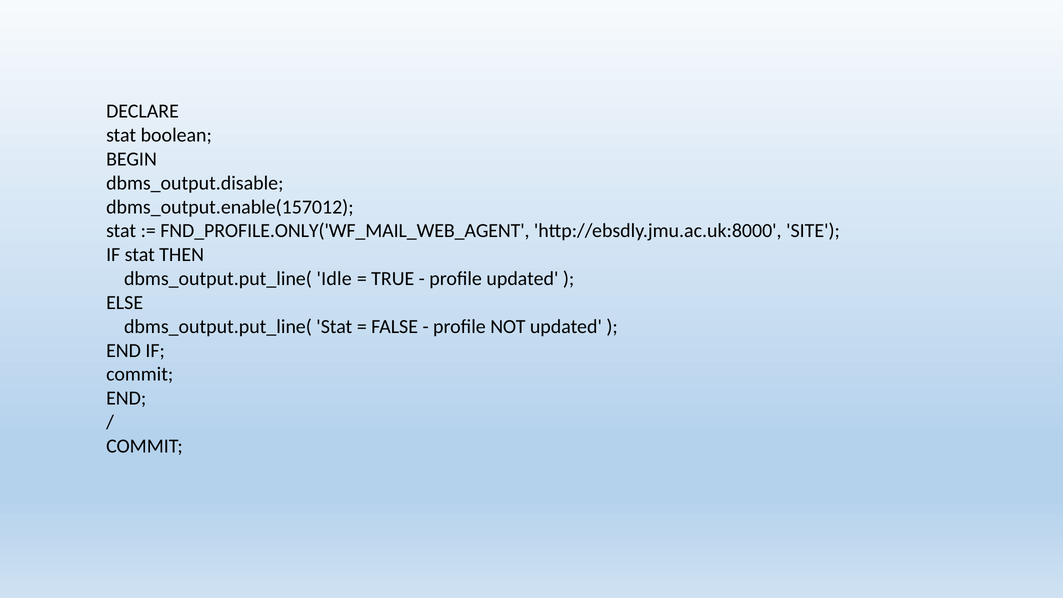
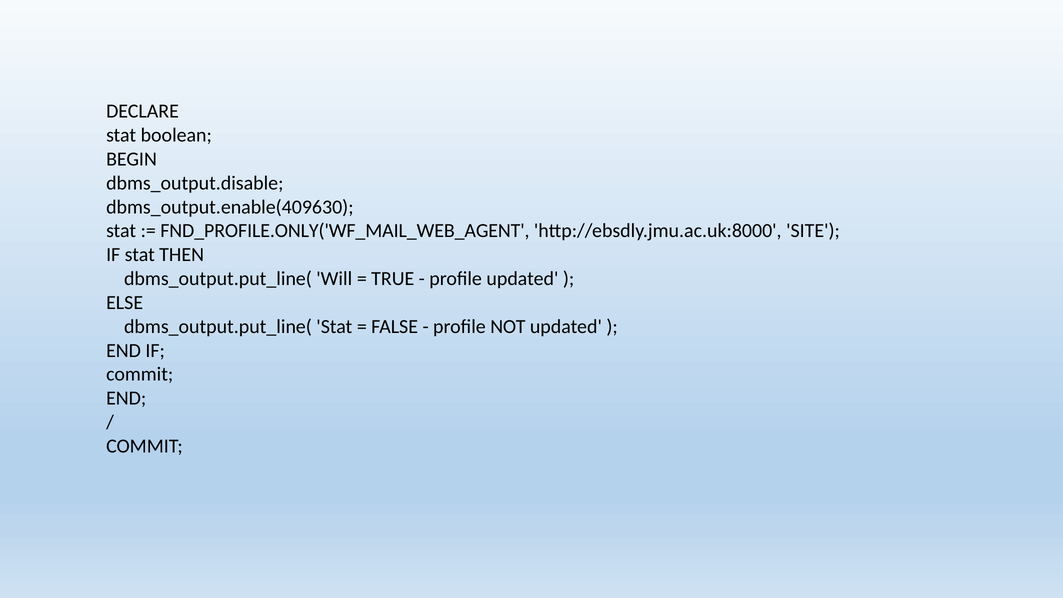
dbms_output.enable(157012: dbms_output.enable(157012 -> dbms_output.enable(409630 (230, 207)
Idle: Idle -> Will (334, 279)
